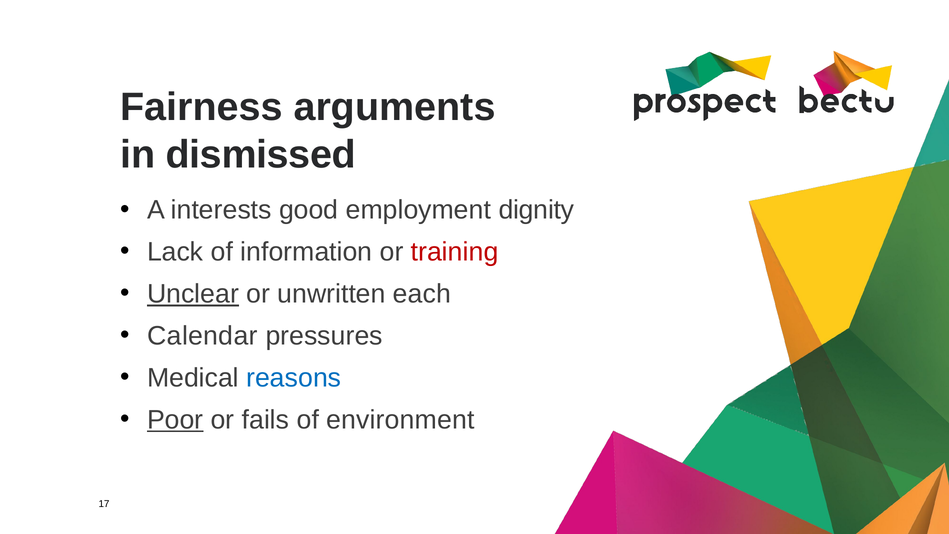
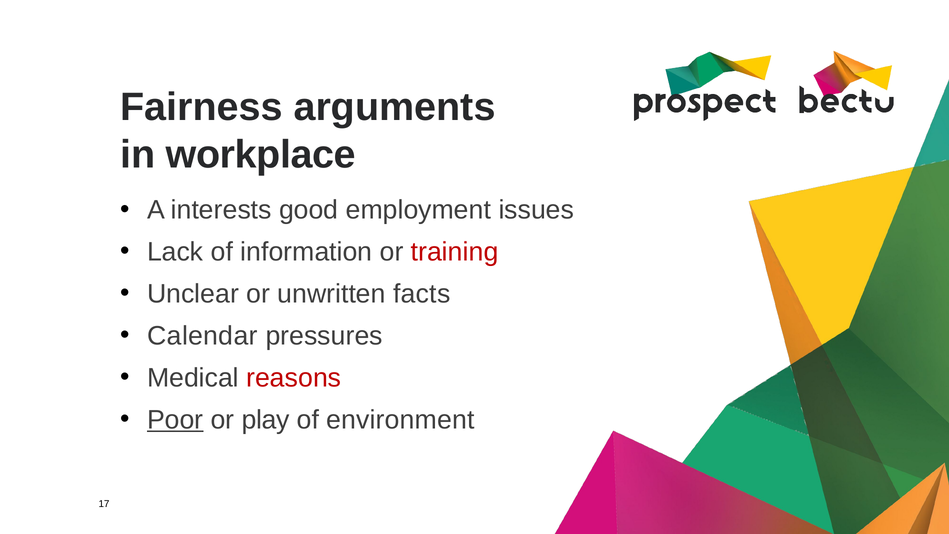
dismissed: dismissed -> workplace (261, 155)
dignity: dignity -> issues (536, 210)
Unclear underline: present -> none (193, 294)
each: each -> facts (422, 294)
reasons colour: blue -> red (294, 378)
fails: fails -> play (266, 420)
